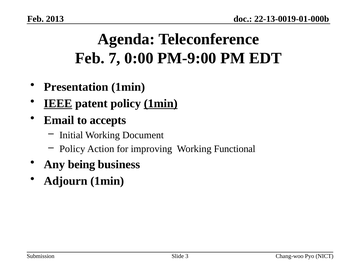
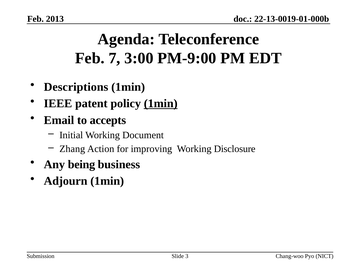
0:00: 0:00 -> 3:00 (139, 58)
Presentation: Presentation -> Descriptions (76, 87)
IEEE underline: present -> none (58, 104)
Policy: Policy -> Zhang (72, 149)
Functional: Functional -> Disclosure (235, 149)
